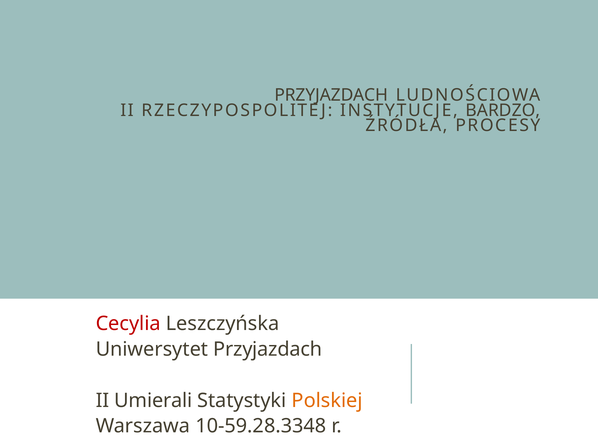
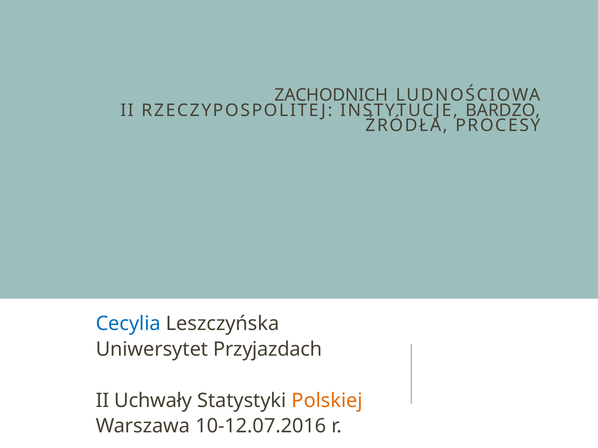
PRZYJAZDACH: PRZYJAZDACH -> ZACHODNICH (331, 95)
Cecylia colour: red -> blue (128, 324)
Umierali: Umierali -> Uchwały (153, 401)
10-59.28.3348: 10-59.28.3348 -> 10-12.07.2016 (261, 426)
